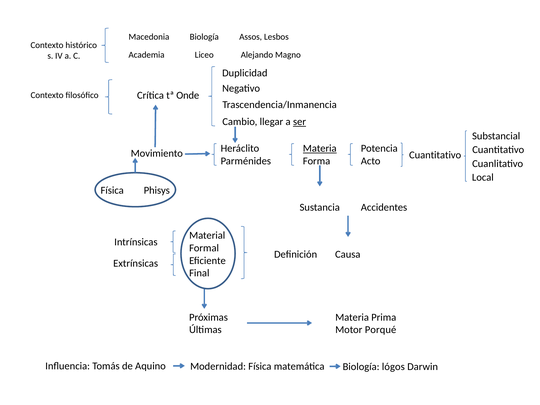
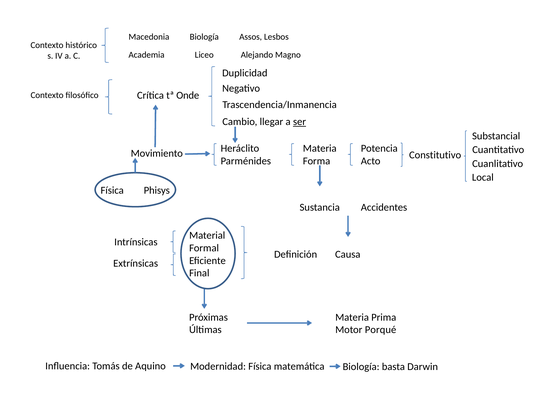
Materia underline: present -> none (320, 148)
Cuantitativo: Cuantitativo -> Constitutivo (435, 155)
lógos: lógos -> basta (393, 367)
